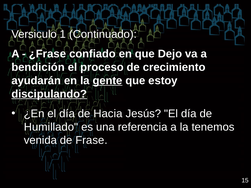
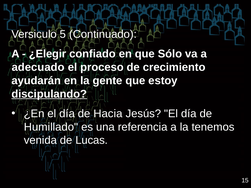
1: 1 -> 5 (63, 34)
¿Frase: ¿Frase -> ¿Elegir (48, 54)
Dejo: Dejo -> Sólo (170, 54)
bendición: bendición -> adecuado (38, 67)
gente underline: present -> none (108, 81)
Frase: Frase -> Lucas (92, 140)
